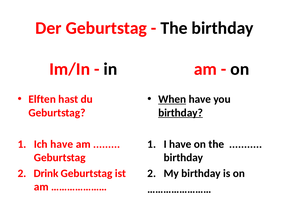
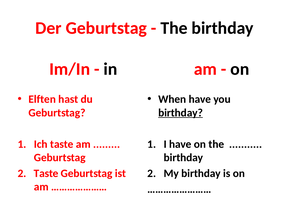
When underline: present -> none (172, 99)
Ich have: have -> taste (62, 144)
Drink: Drink -> Taste (46, 173)
